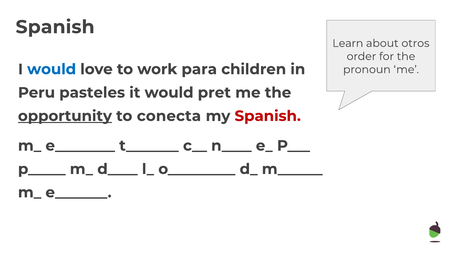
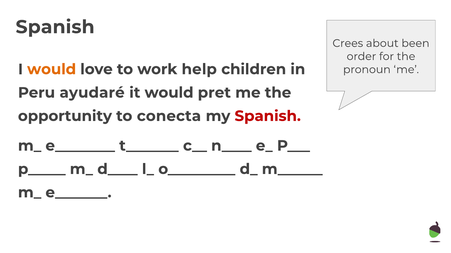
Learn: Learn -> Crees (348, 43)
otros: otros -> been (415, 43)
would colour: blue -> orange (52, 69)
para: para -> help (199, 69)
pasteles: pasteles -> ayudaré (92, 93)
opportunity underline: present -> none (65, 116)
